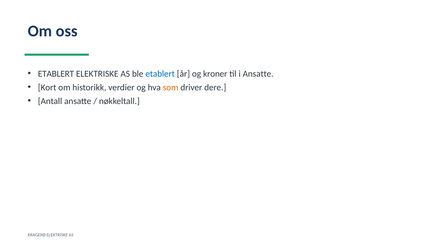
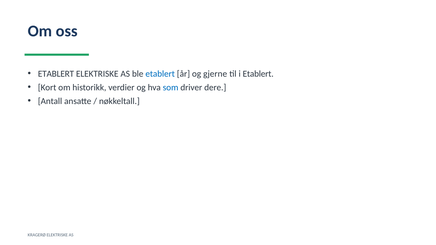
kroner: kroner -> gjerne (215, 74)
i Ansatte: Ansatte -> Etablert (258, 74)
som colour: orange -> blue (171, 87)
